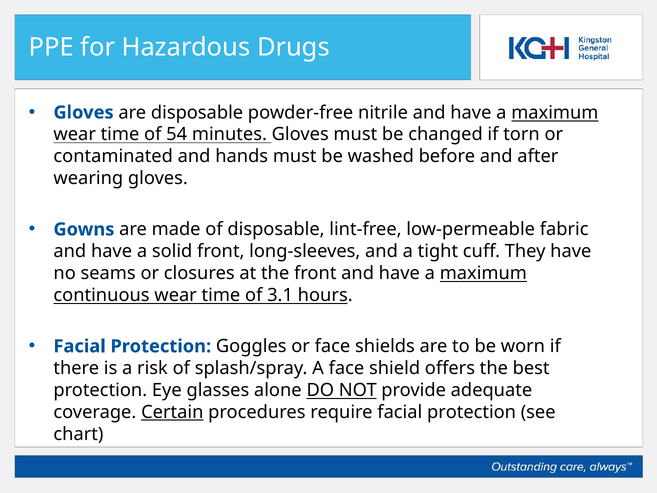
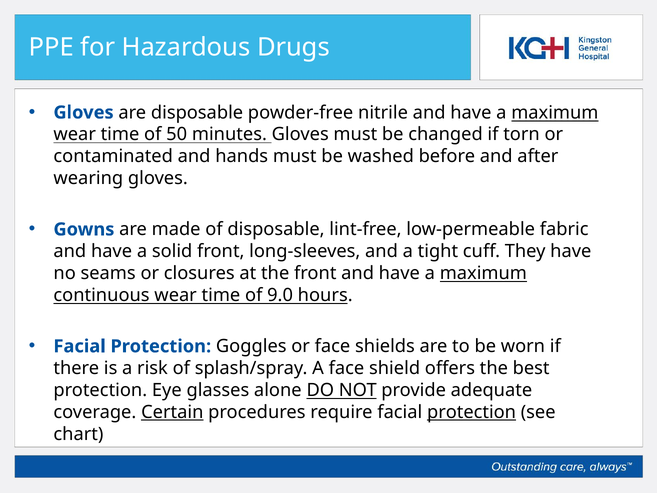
54: 54 -> 50 (177, 134)
3.1: 3.1 -> 9.0 (280, 295)
protection underline: none -> present (472, 412)
